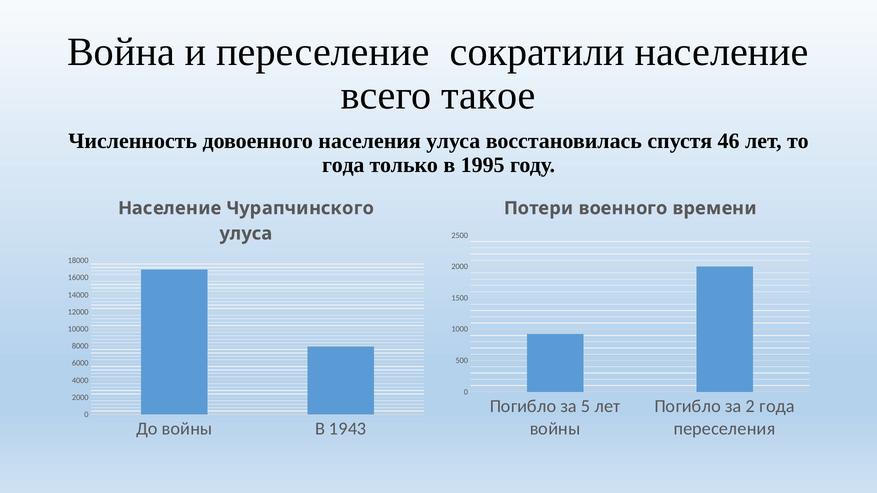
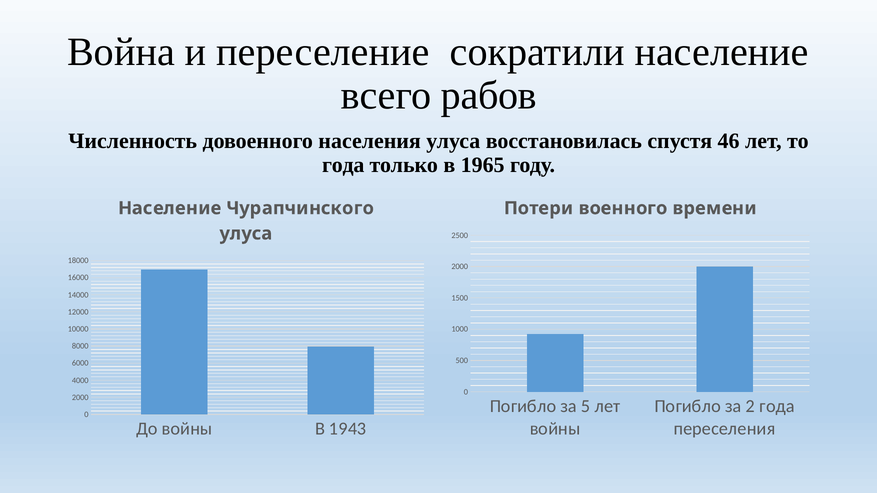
такое: такое -> рабов (489, 95)
1995: 1995 -> 1965 (483, 165)
